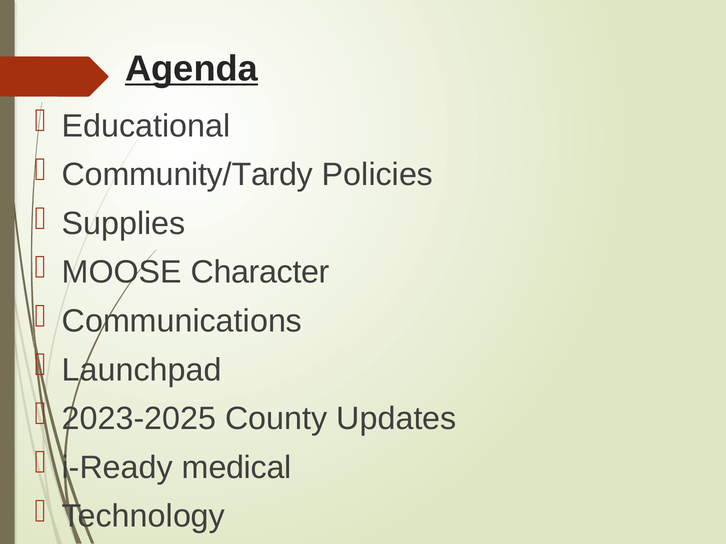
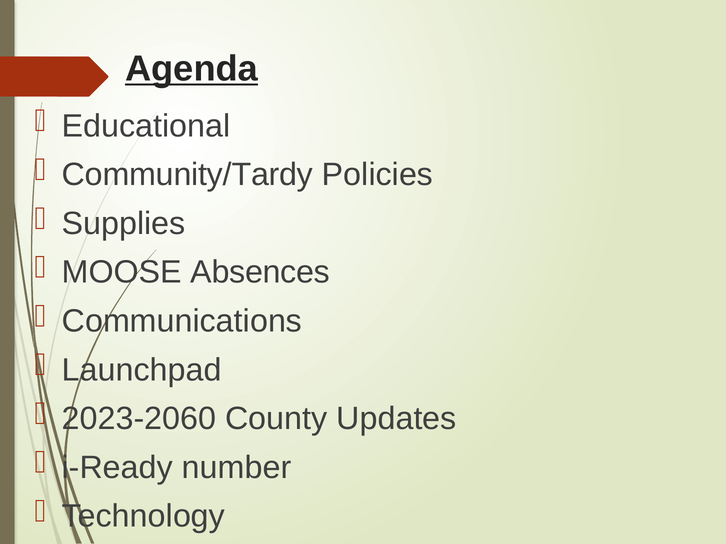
Character: Character -> Absences (260, 273)
2023-2025: 2023-2025 -> 2023-2060 (139, 419)
medical: medical -> number (237, 468)
